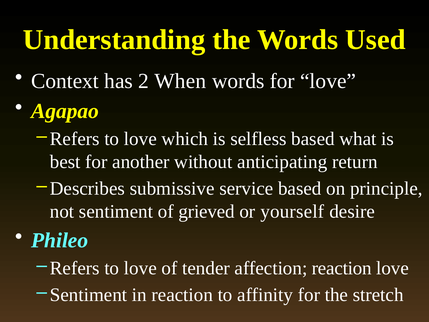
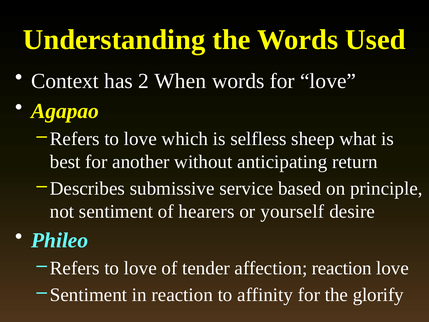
selfless based: based -> sheep (313, 139)
grieved: grieved -> hearers (206, 211)
stretch: stretch -> glorify (378, 295)
